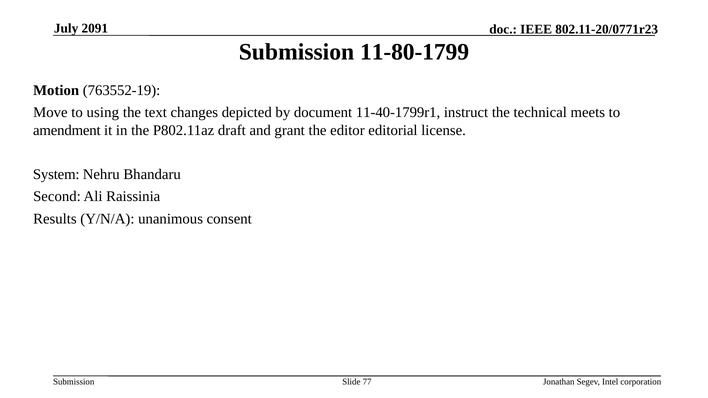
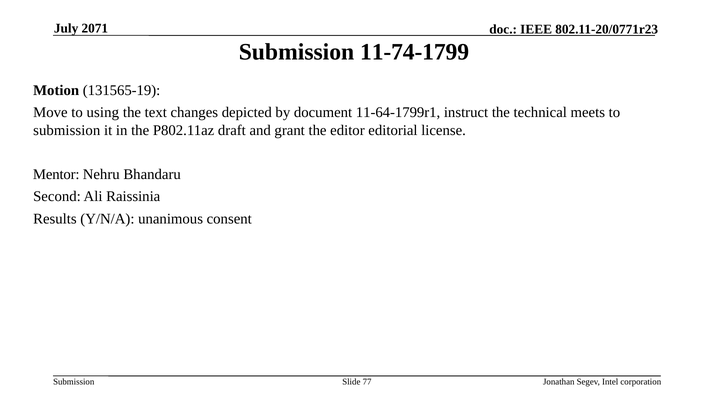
2091: 2091 -> 2071 (95, 28)
11-80-1799: 11-80-1799 -> 11-74-1799 (415, 52)
763552-19: 763552-19 -> 131565-19 (122, 90)
11-40-1799r1: 11-40-1799r1 -> 11-64-1799r1 (398, 113)
amendment: amendment -> submission (67, 130)
System: System -> Mentor (56, 175)
